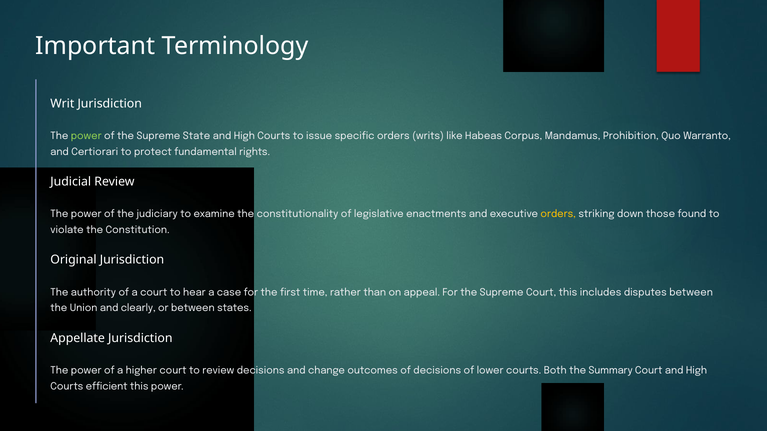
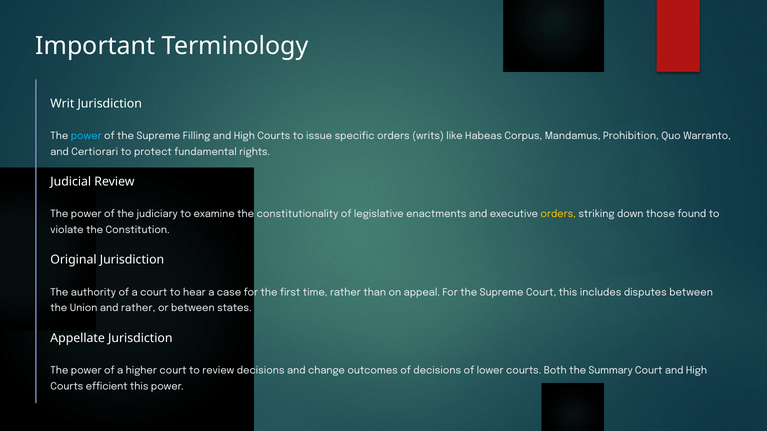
power colour: light green -> light blue (86, 136)
State: State -> Filling (197, 136)
and clearly: clearly -> rather (138, 309)
